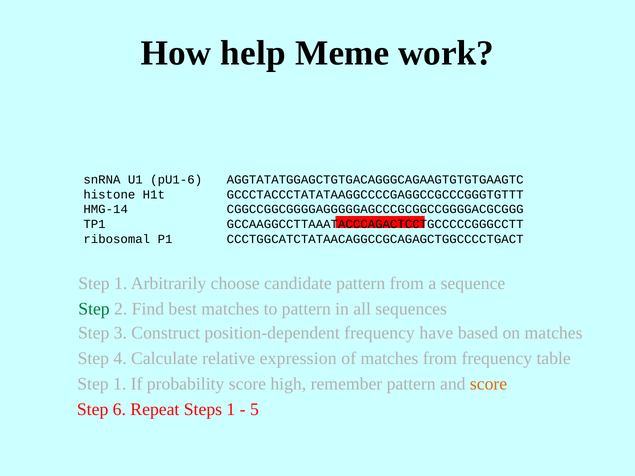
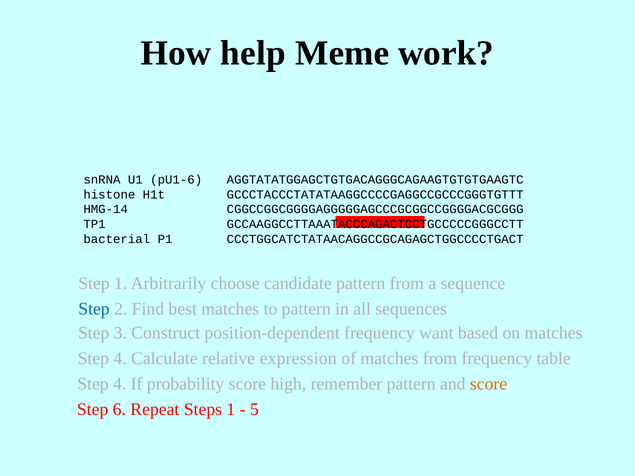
ribosomal: ribosomal -> bacterial (117, 239)
Step colour: green -> blue (94, 309)
have: have -> want (436, 333)
1: 1 -> 4 (120, 384)
